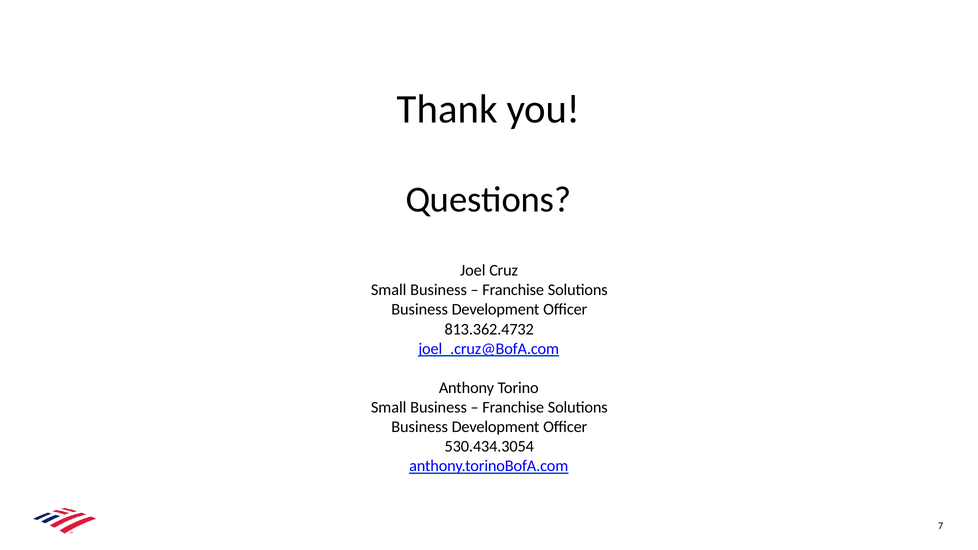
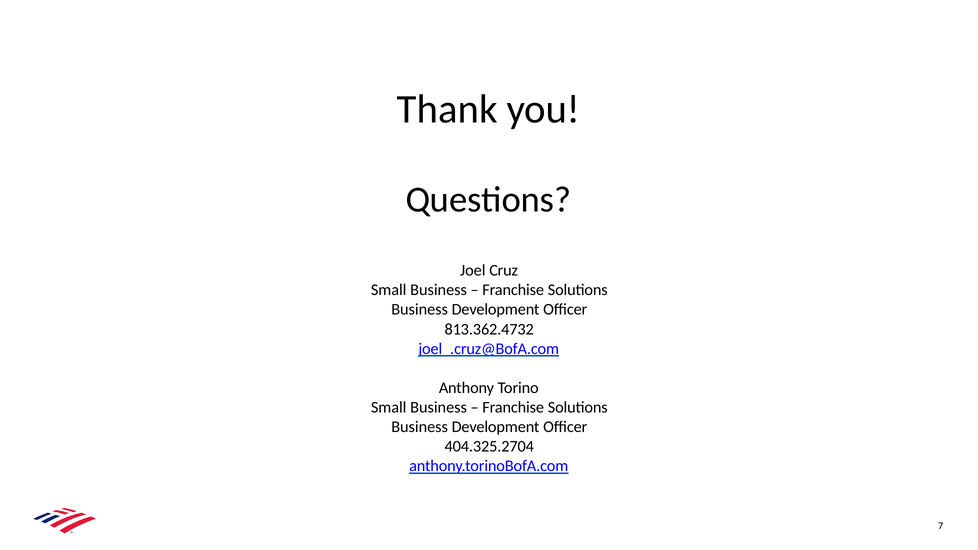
530.434.3054: 530.434.3054 -> 404.325.2704 (489, 447)
